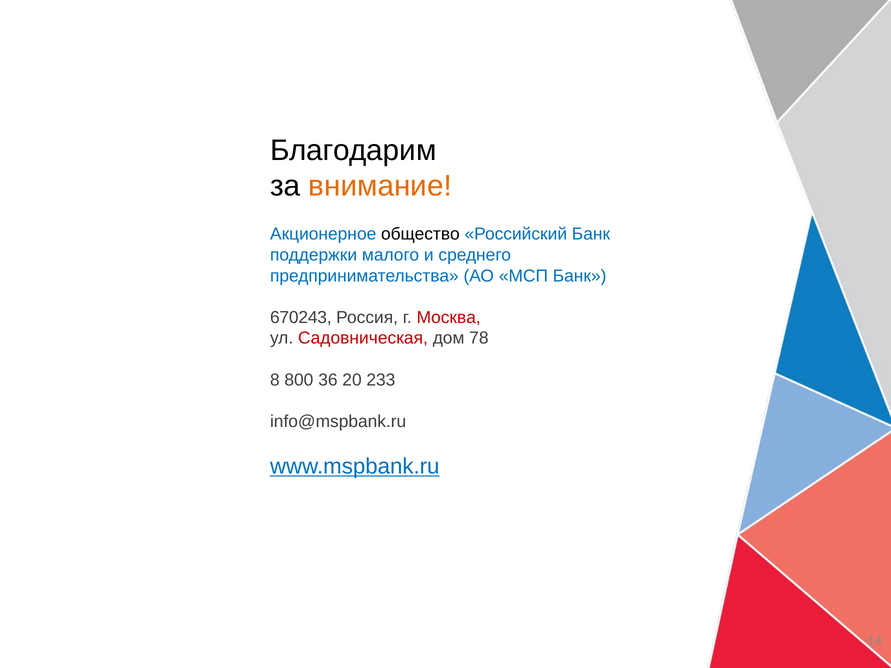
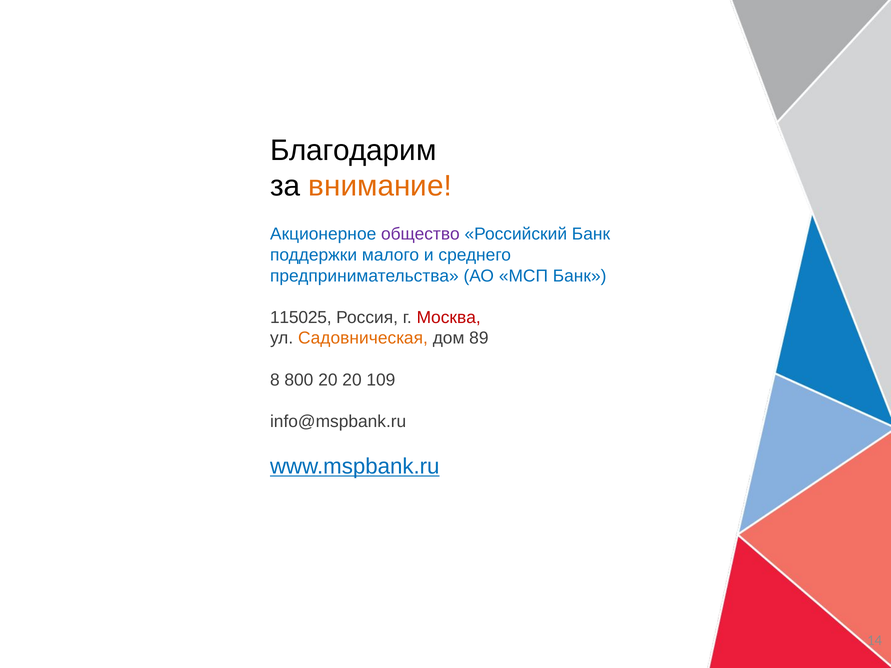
общество colour: black -> purple (420, 234)
670243: 670243 -> 115025 (301, 318)
Садовническая colour: red -> orange (363, 338)
78: 78 -> 89 (479, 338)
800 36: 36 -> 20 (328, 380)
233: 233 -> 109 (381, 380)
